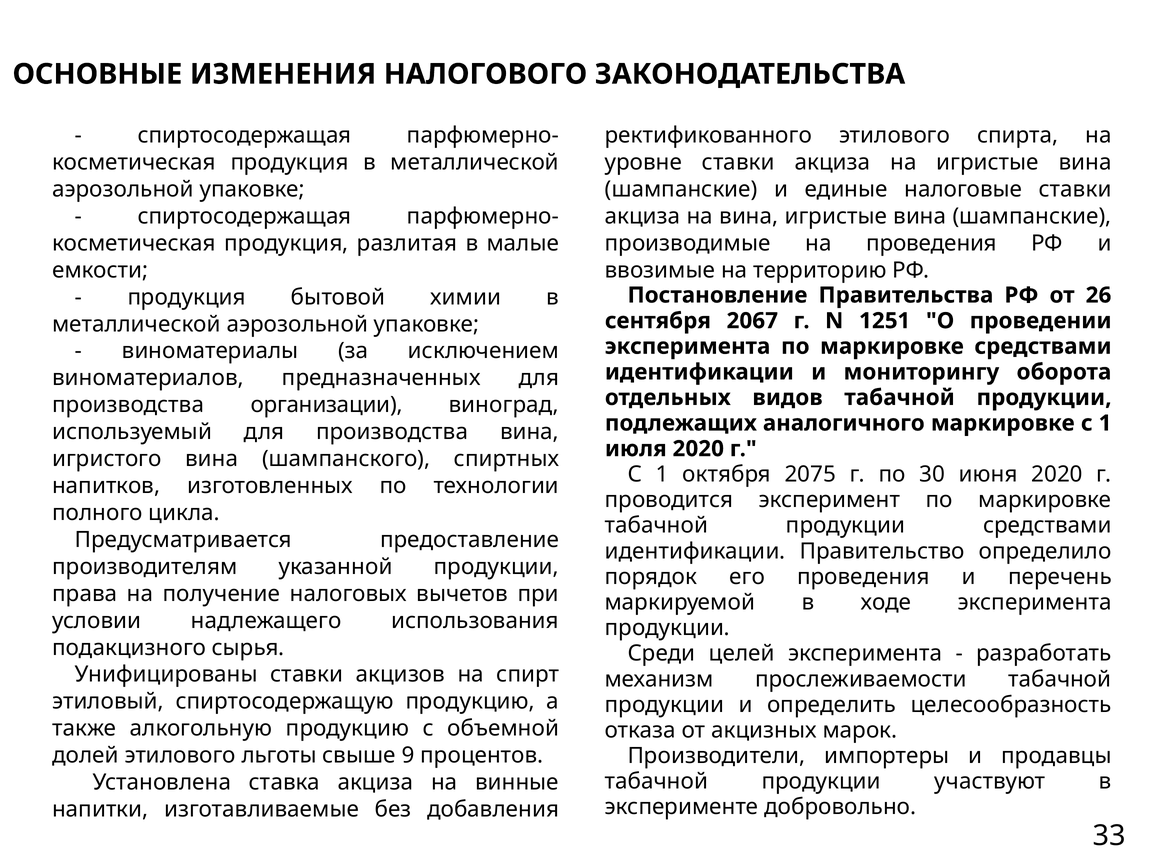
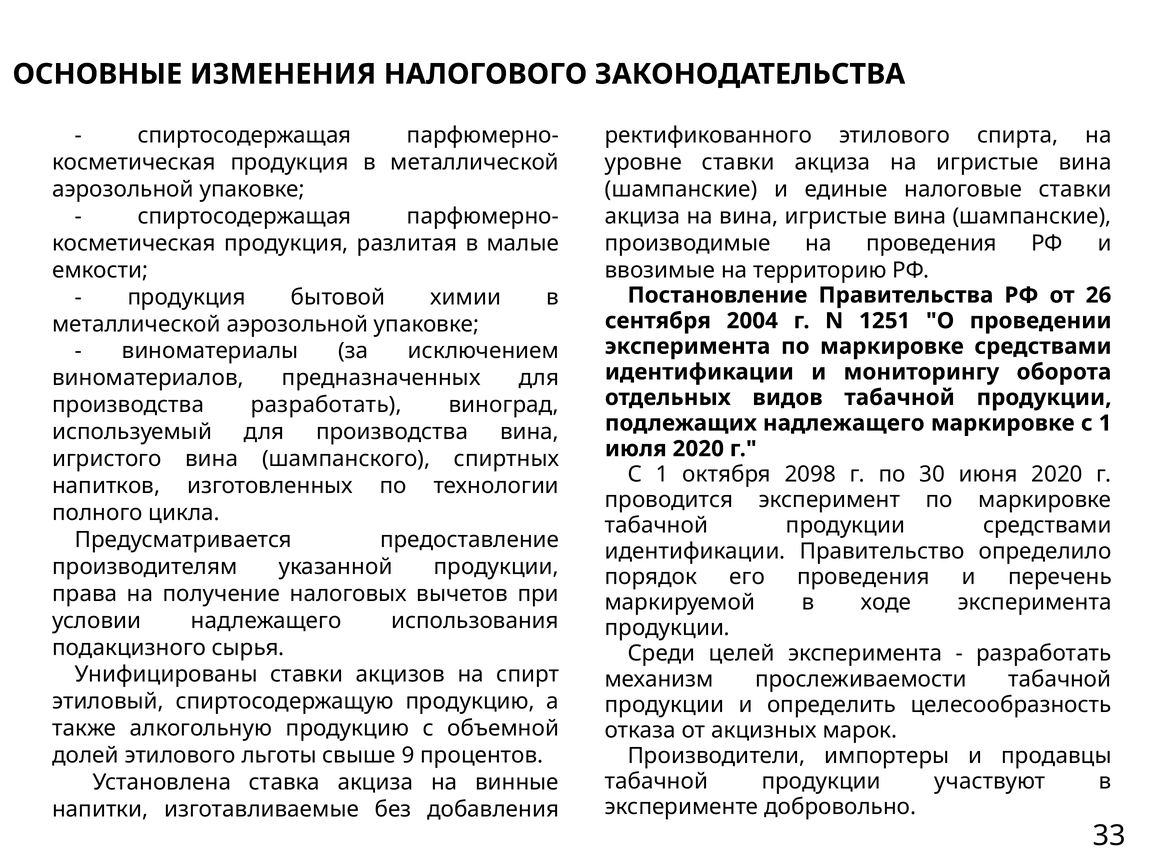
2067: 2067 -> 2004 (752, 321)
производства организации: организации -> разработать (326, 405)
подлежащих аналогичного: аналогичного -> надлежащего (844, 423)
2075: 2075 -> 2098 (810, 475)
